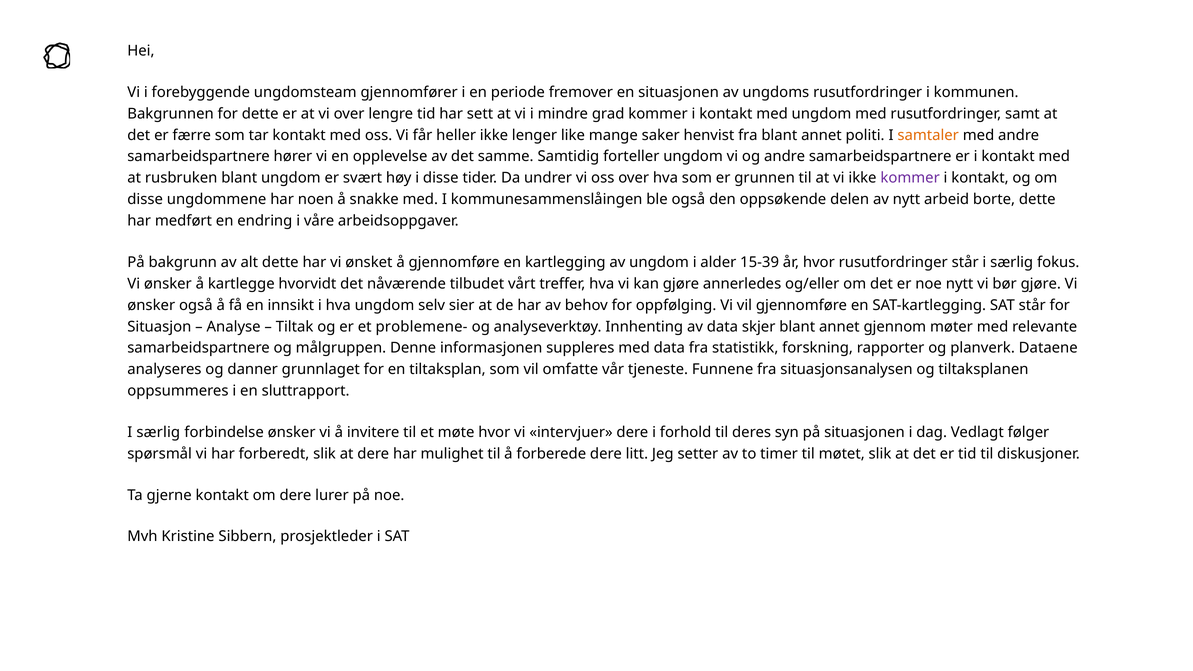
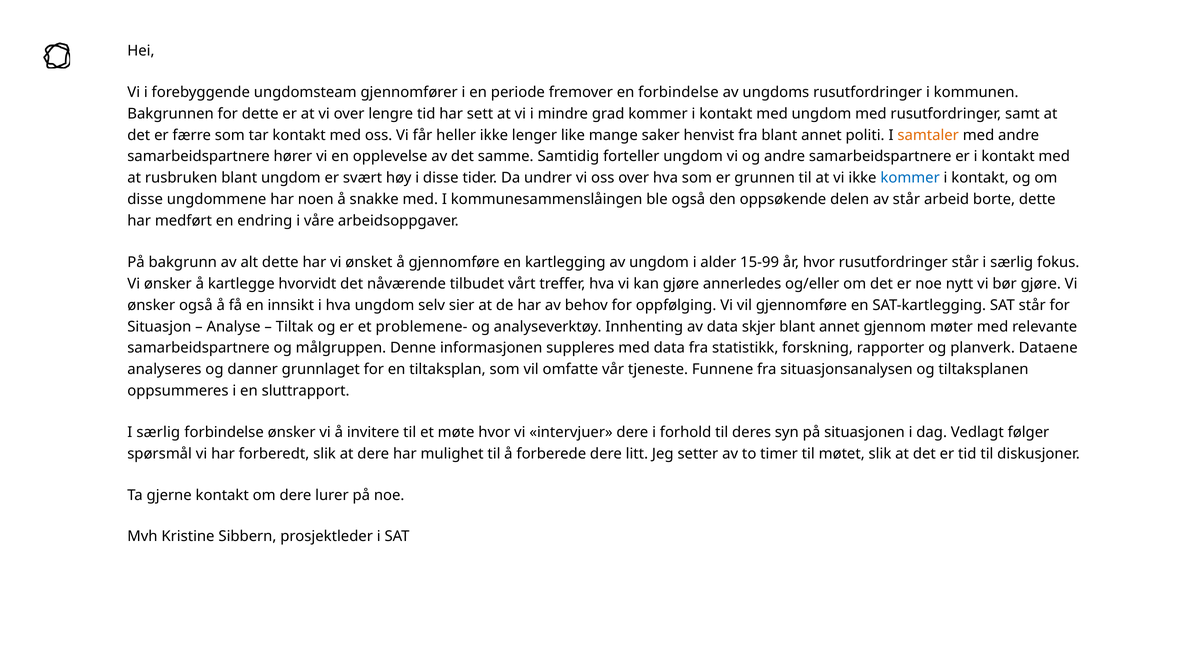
en situasjonen: situasjonen -> forbindelse (678, 92)
kommer colour: purple -> blue (910, 178)
av nytt: nytt -> står (906, 199)
15-39: 15-39 -> 15-99 (760, 262)
